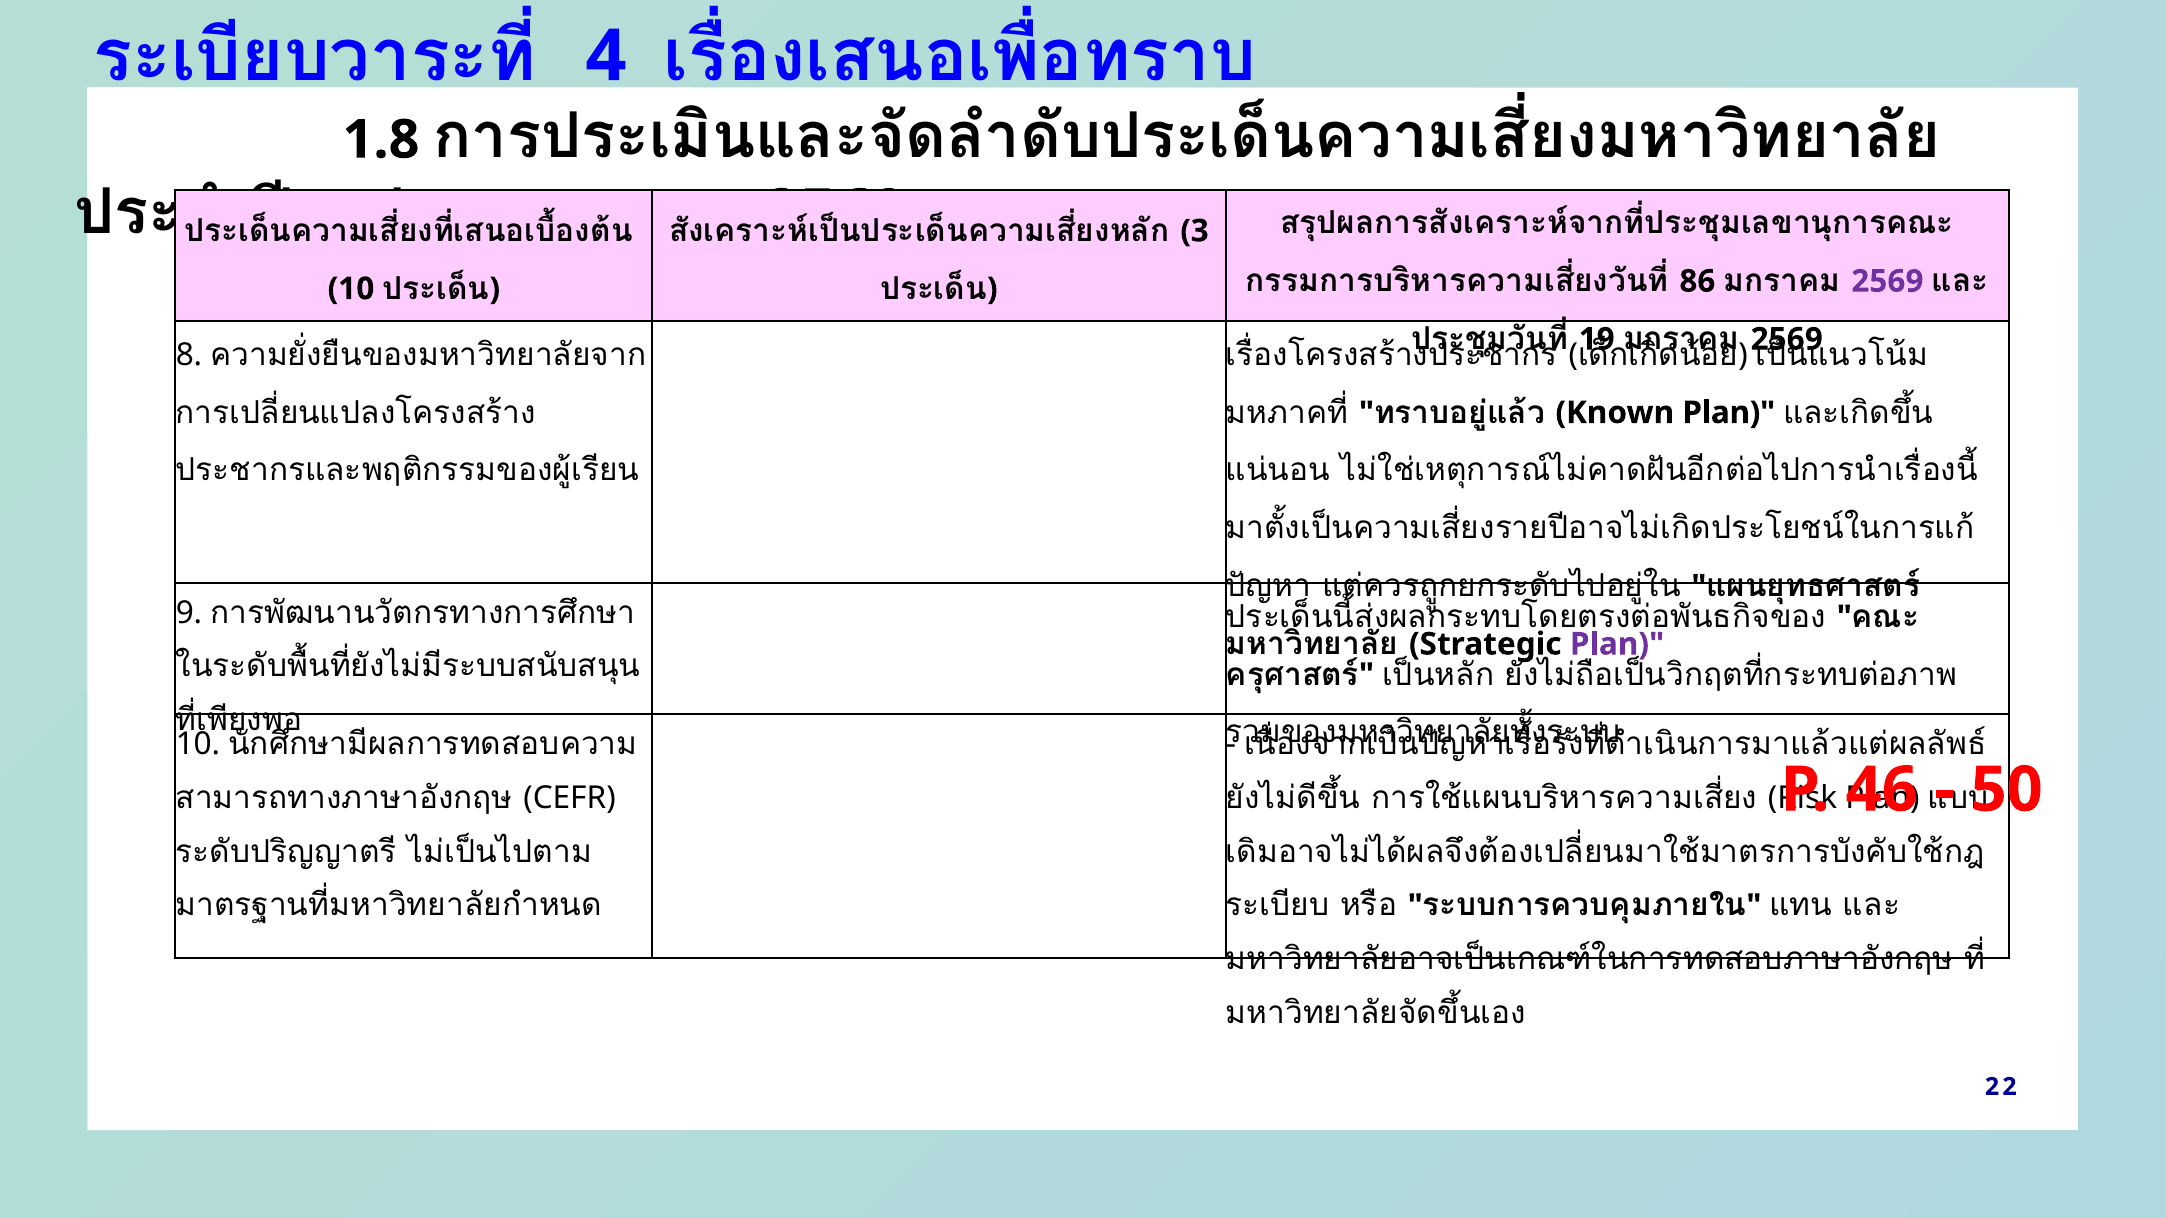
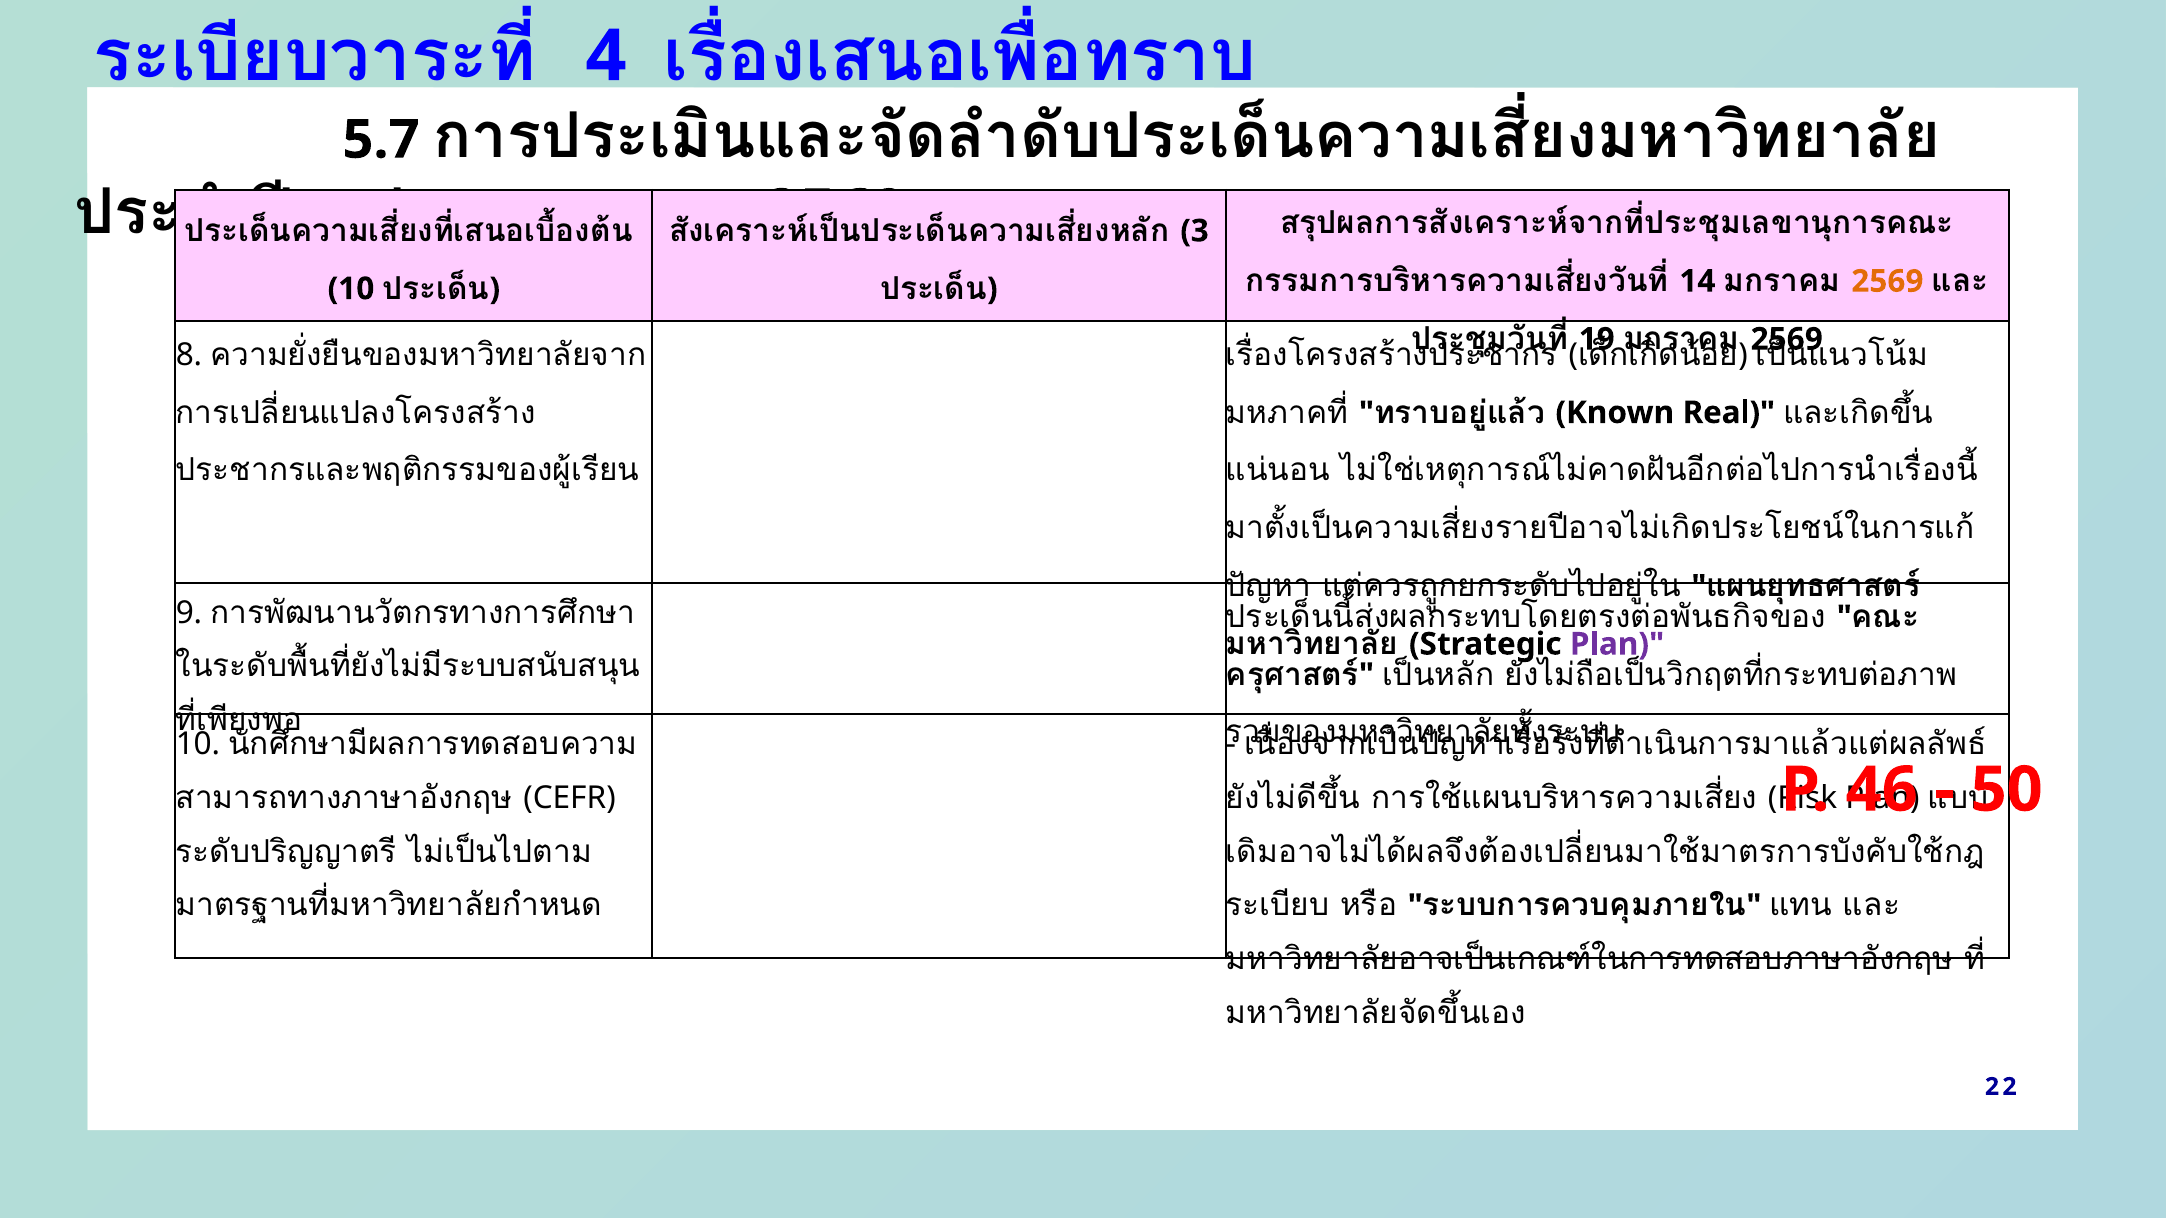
1.8: 1.8 -> 5.7 (381, 140)
86: 86 -> 14 (1697, 281)
2569 colour: purple -> orange (1887, 281)
Known Plan: Plan -> Real (1729, 413)
